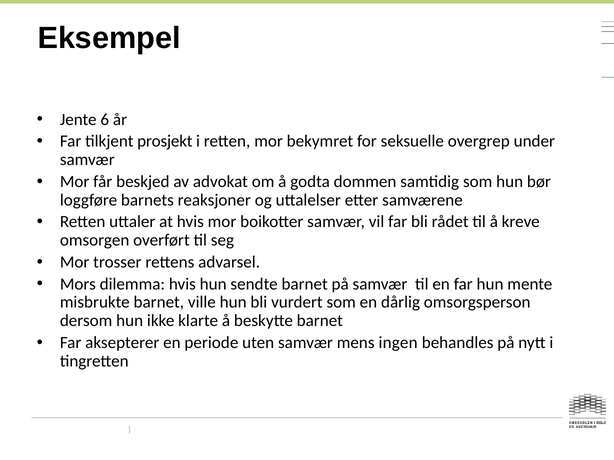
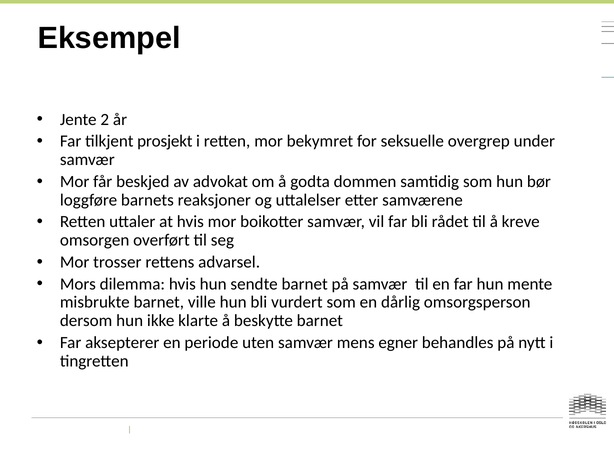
6: 6 -> 2 (105, 120)
ingen: ingen -> egner (398, 343)
